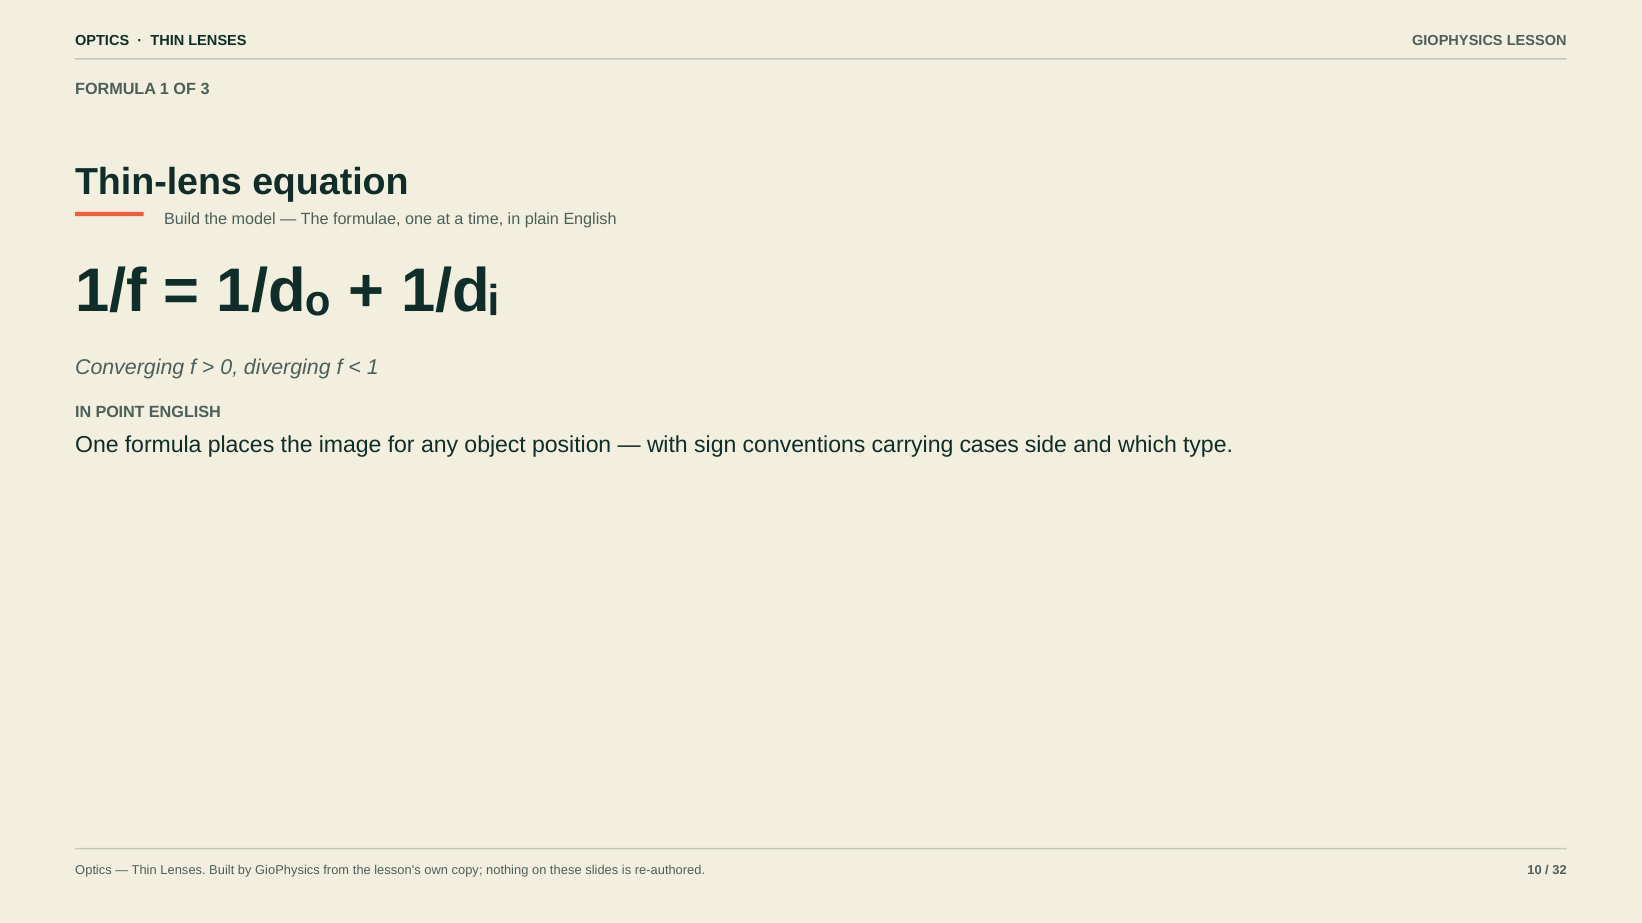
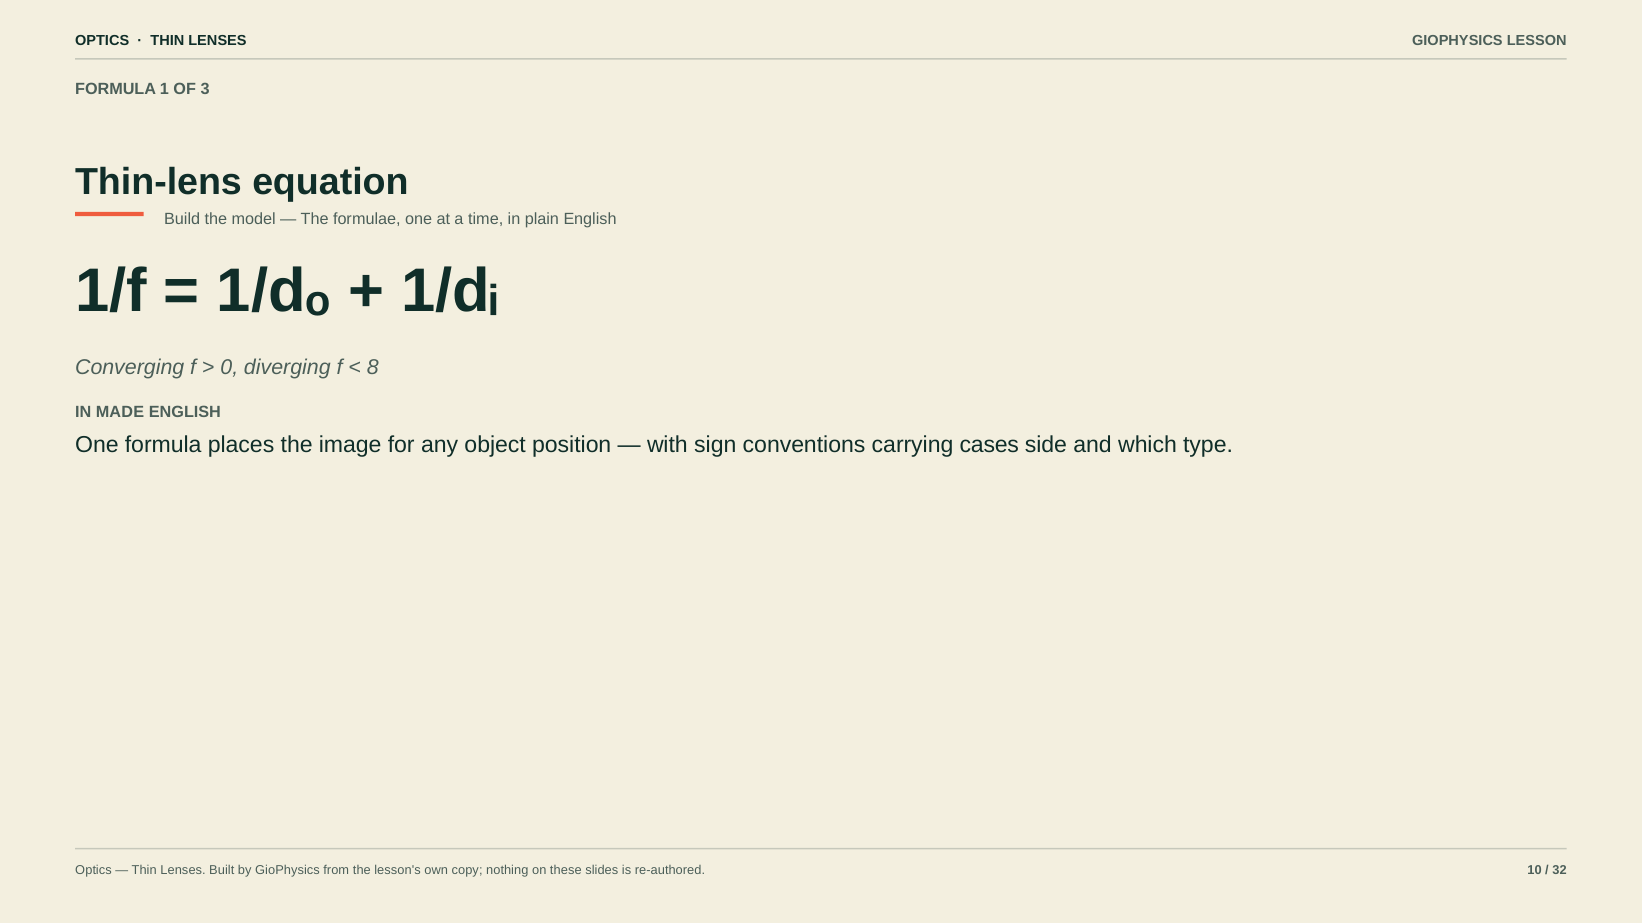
1: 1 -> 8 (373, 368)
POINT: POINT -> MADE (120, 413)
